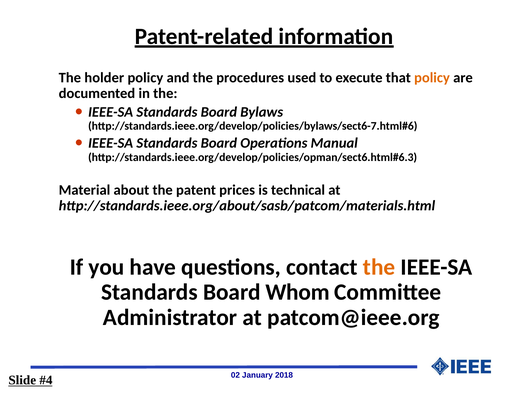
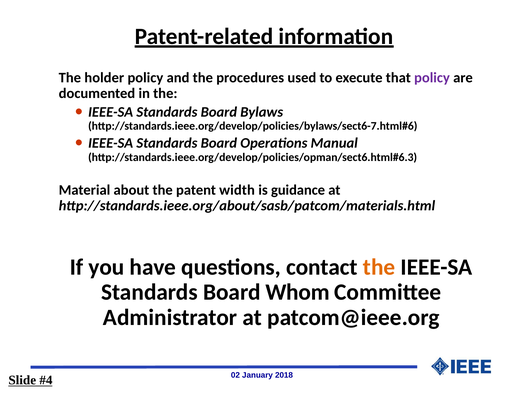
policy colour: orange -> purple (432, 78)
prices: prices -> width (237, 190)
technical: technical -> guidance (298, 190)
